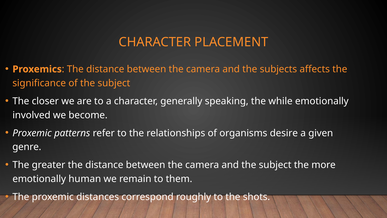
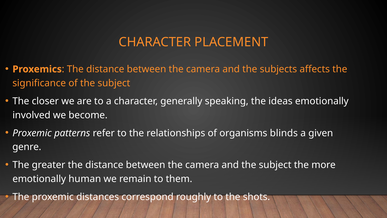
while: while -> ideas (281, 101)
desire: desire -> blinds (284, 133)
